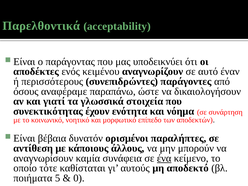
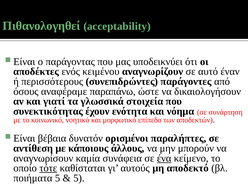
Παρελθοντικά: Παρελθοντικά -> Πιθανολογηθεί (41, 26)
τότε underline: none -> present (48, 168)
0: 0 -> 5 (79, 178)
